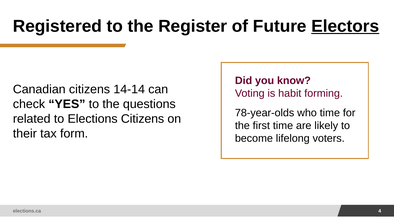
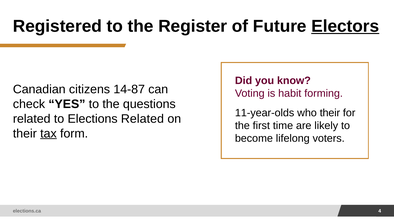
14-14: 14-14 -> 14-87 (129, 90)
78-year-olds: 78-year-olds -> 11-year-olds (265, 113)
who time: time -> their (330, 113)
Elections Citizens: Citizens -> Related (142, 119)
tax underline: none -> present (48, 134)
